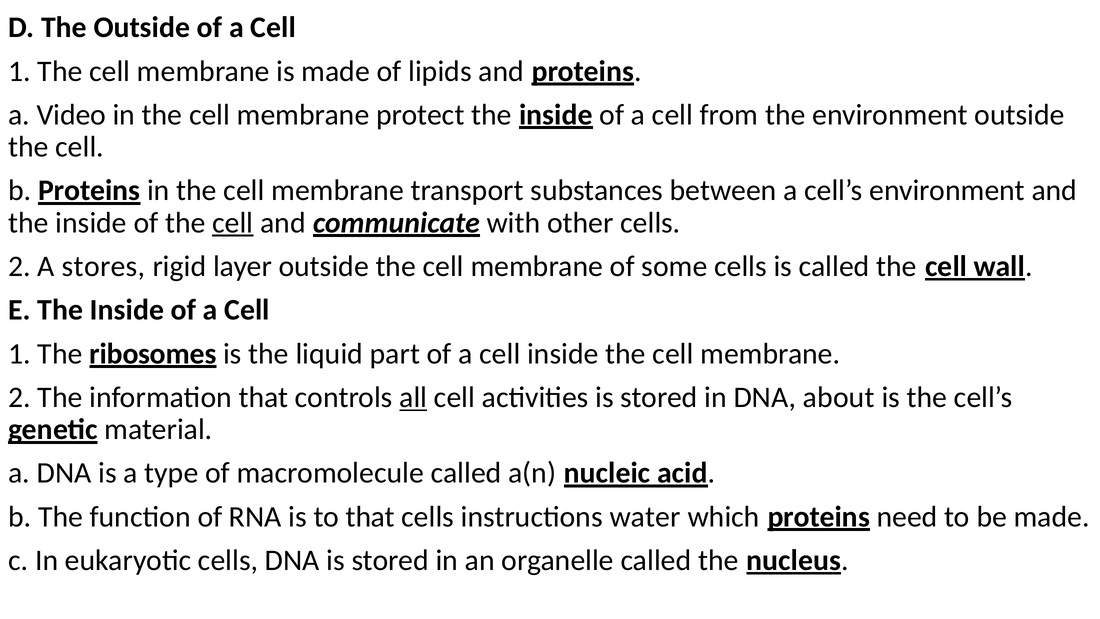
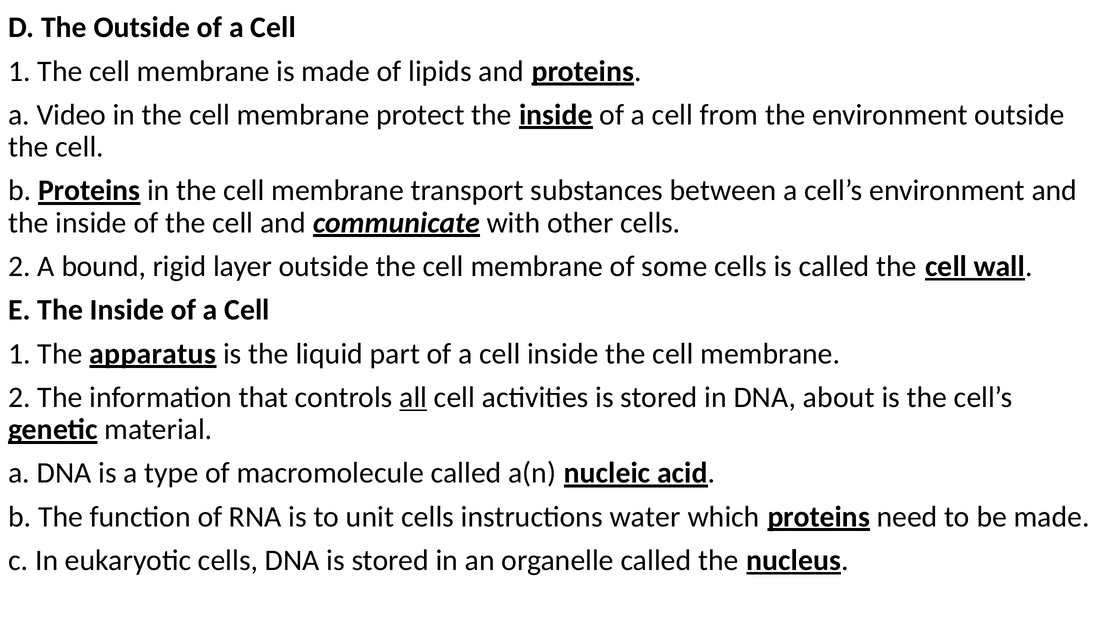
cell underline: present -> none (233, 223)
stores: stores -> bound (104, 266)
ribosomes: ribosomes -> apparatus (153, 354)
to that: that -> unit (370, 517)
